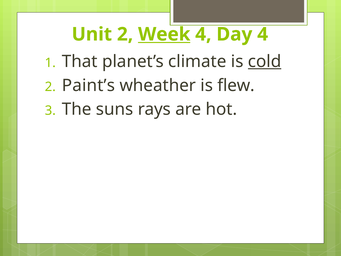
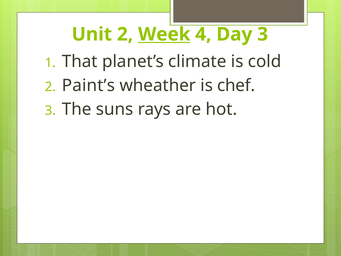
Day 4: 4 -> 3 (263, 34)
cold underline: present -> none (265, 61)
flew: flew -> chef (236, 85)
